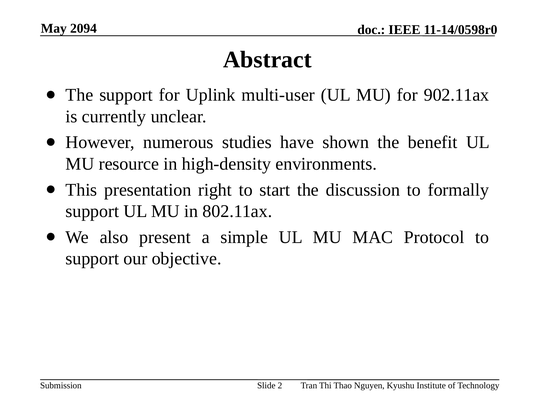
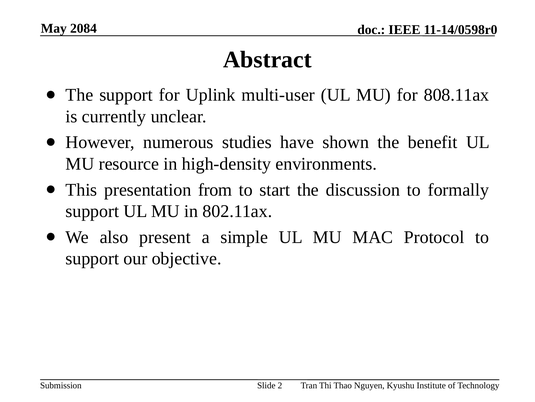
2094: 2094 -> 2084 (83, 28)
902.11ax: 902.11ax -> 808.11ax (457, 95)
right: right -> from (215, 189)
